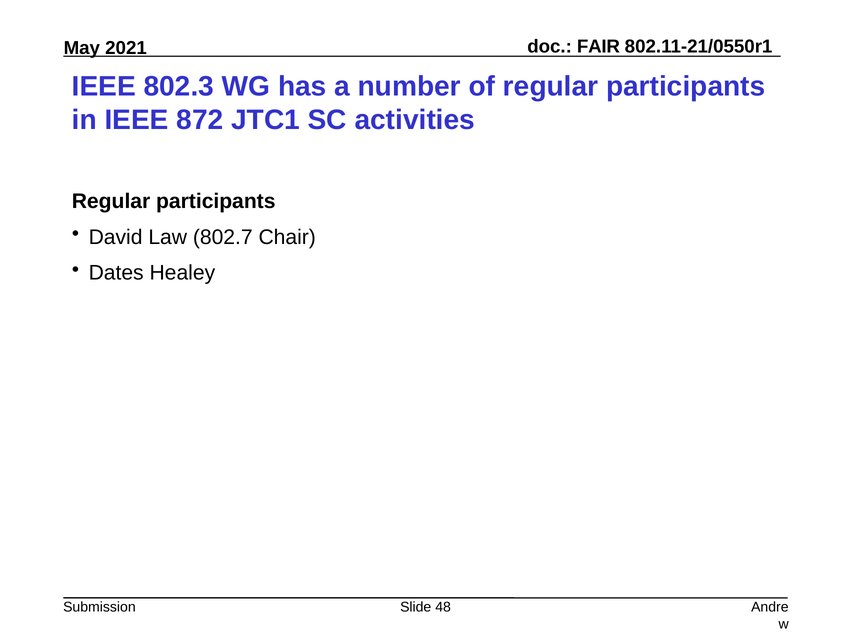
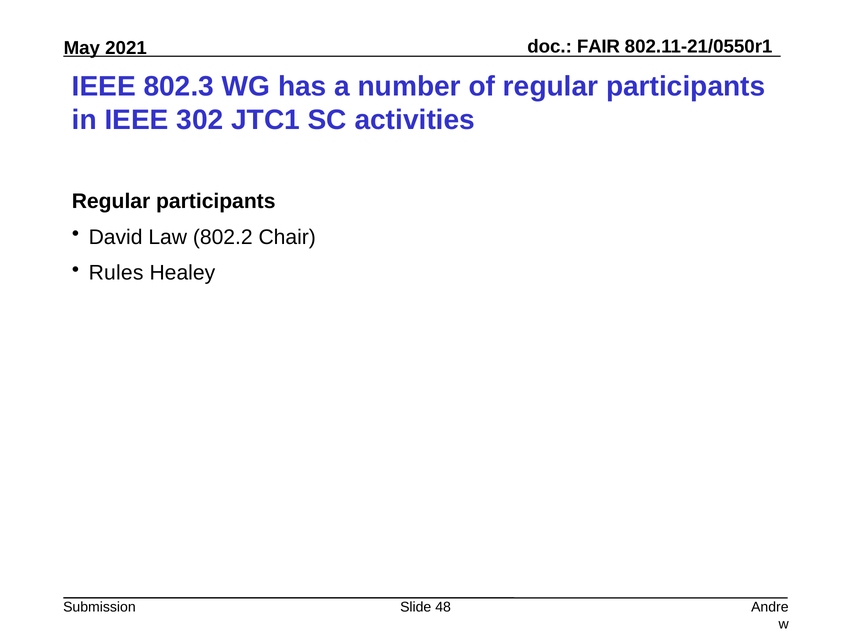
872: 872 -> 302 (200, 120)
802.7: 802.7 -> 802.2 (223, 237)
Dates: Dates -> Rules (116, 273)
